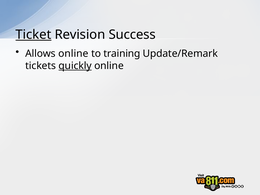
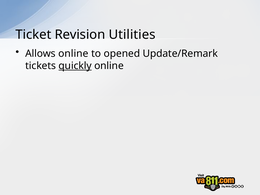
Ticket underline: present -> none (33, 35)
Success: Success -> Utilities (132, 35)
training: training -> opened (122, 54)
